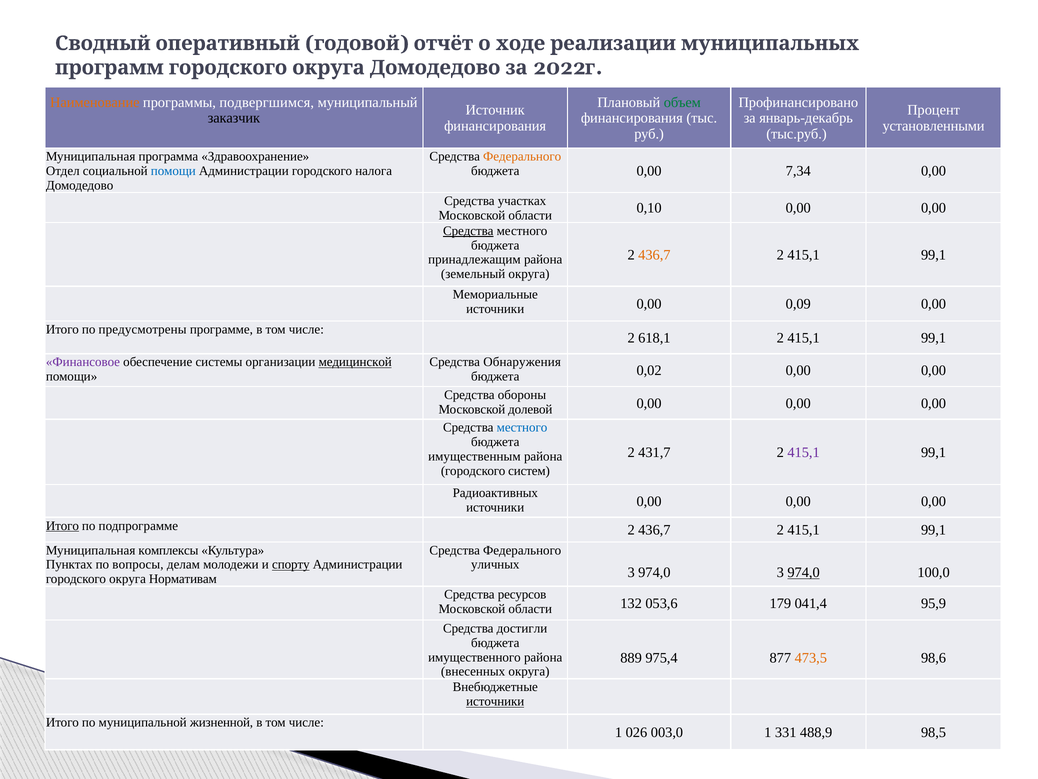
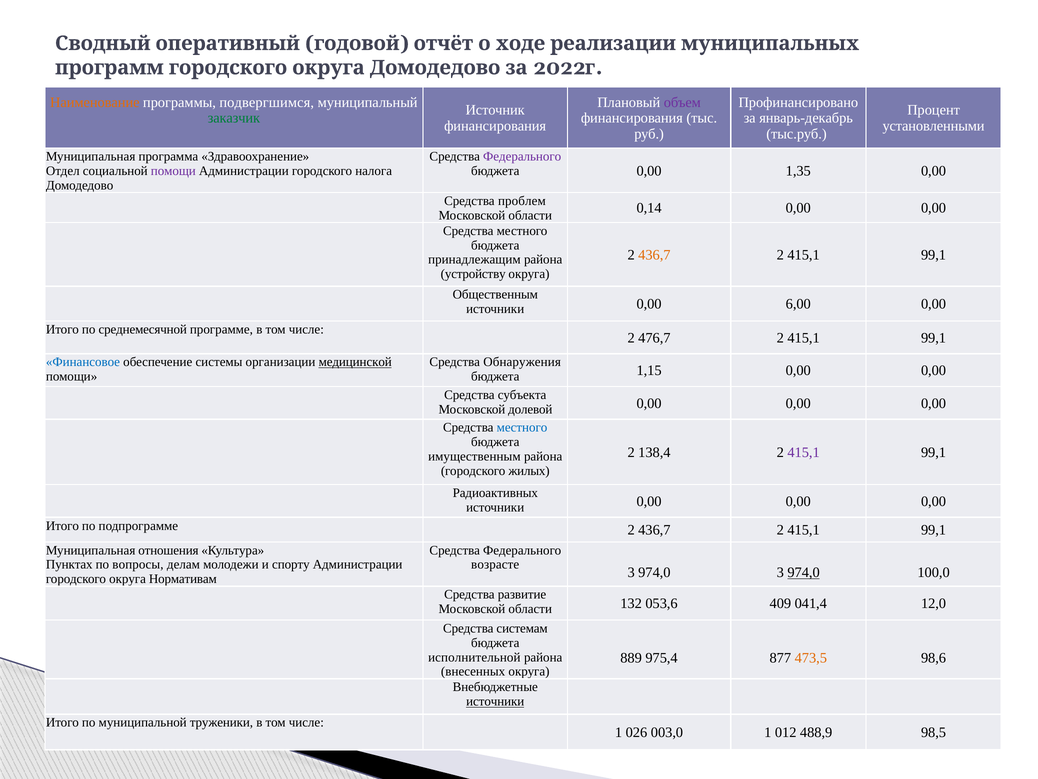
объем colour: green -> purple (682, 102)
заказчик colour: black -> green (234, 118)
Федерального colour: orange -> purple (522, 157)
помощи colour: blue -> purple (173, 171)
7,34: 7,34 -> 1,35 (798, 171)
участках: участках -> проблем (522, 201)
0,10: 0,10 -> 0,14 (649, 208)
Средства underline: present -> none (468, 231)
земельный: земельный -> устройству (473, 274)
Мемориальные: Мемориальные -> Общественным (495, 294)
0,09: 0,09 -> 6,00 (798, 304)
предусмотрены: предусмотрены -> среднемесячной (143, 329)
618,1: 618,1 -> 476,7 (654, 338)
Финансовое colour: purple -> blue (83, 362)
0,02: 0,02 -> 1,15 (649, 370)
обороны: обороны -> субъекта (522, 395)
431,7: 431,7 -> 138,4 (654, 452)
систем: систем -> жилых (529, 470)
Итого underline: present -> none (62, 525)
комплексы: комплексы -> отношения (168, 550)
спорту underline: present -> none (291, 564)
уличных: уличных -> возрасте (495, 564)
ресурсов: ресурсов -> развитие (522, 594)
179: 179 -> 409 (780, 603)
95,9: 95,9 -> 12,0 (934, 603)
достигли: достигли -> системам (522, 628)
имущественного: имущественного -> исполнительной (474, 657)
жизненной: жизненной -> труженики (221, 722)
331: 331 -> 012 (786, 732)
